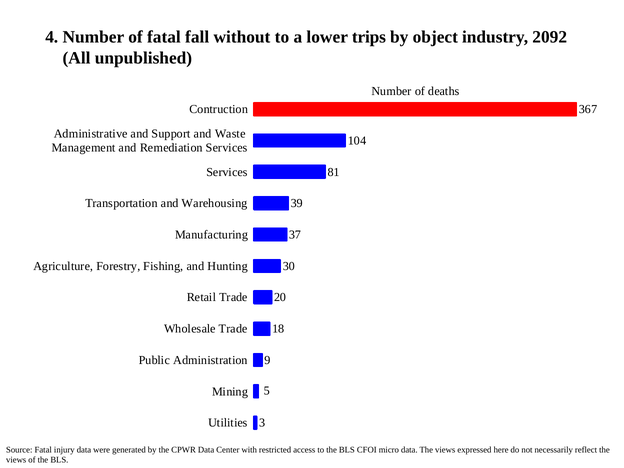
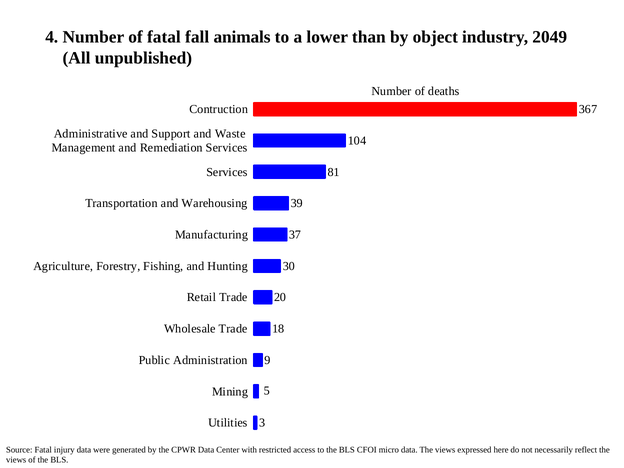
without: without -> animals (242, 37)
trips: trips -> than (369, 37)
2092: 2092 -> 2049 (550, 37)
